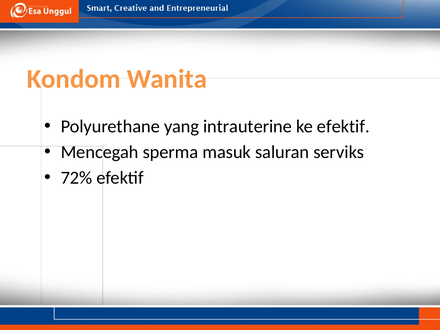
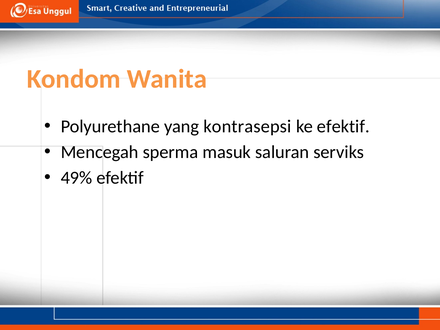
intrauterine: intrauterine -> kontrasepsi (247, 126)
72%: 72% -> 49% (77, 178)
